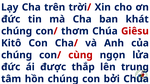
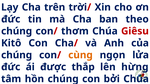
khát: khát -> theo (137, 19)
cùng colour: red -> orange (80, 55)
trung: trung -> hừng (135, 67)
